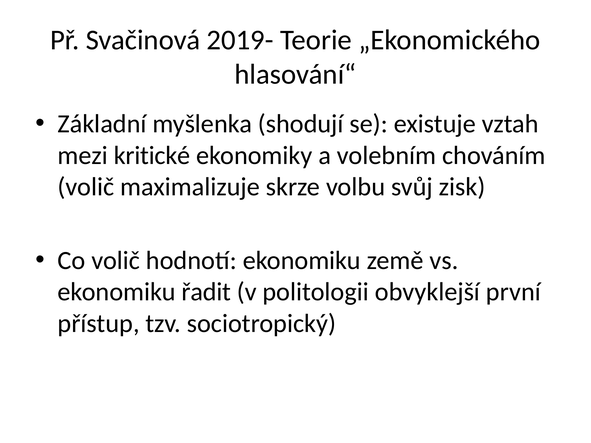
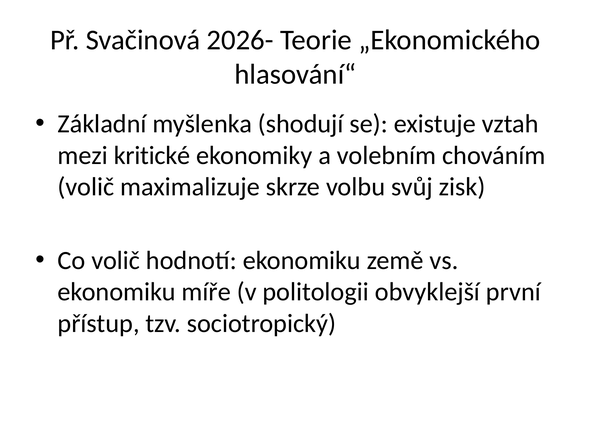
2019-: 2019- -> 2026- (240, 40)
řadit: řadit -> míře (206, 292)
